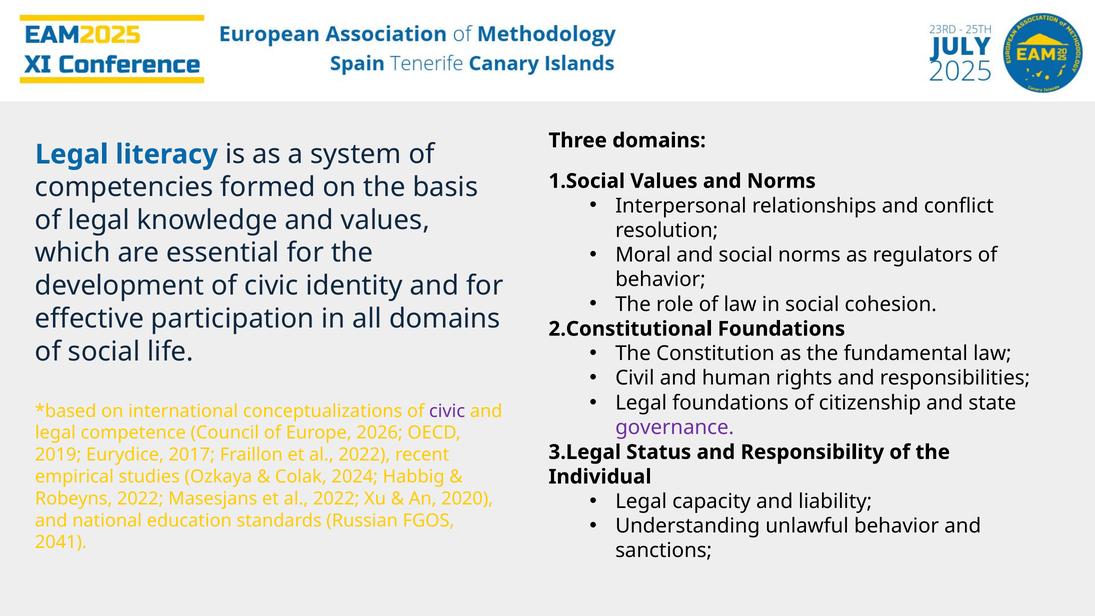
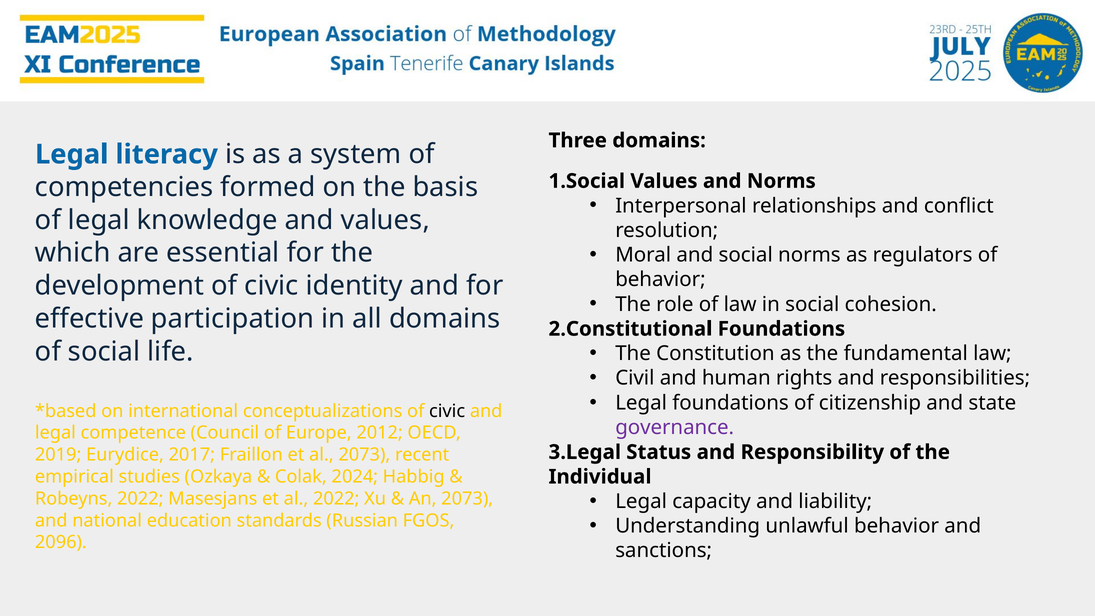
civic colour: purple -> black (447, 411)
2026: 2026 -> 2012 (380, 433)
Fraillon et al 2022: 2022 -> 2073 (364, 455)
An 2020: 2020 -> 2073 (467, 499)
2041: 2041 -> 2096 (61, 542)
